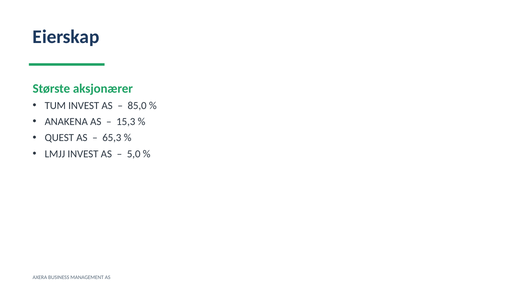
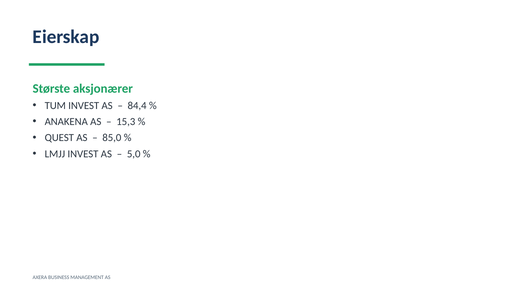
85,0: 85,0 -> 84,4 (137, 105)
65,3: 65,3 -> 85,0 (112, 138)
